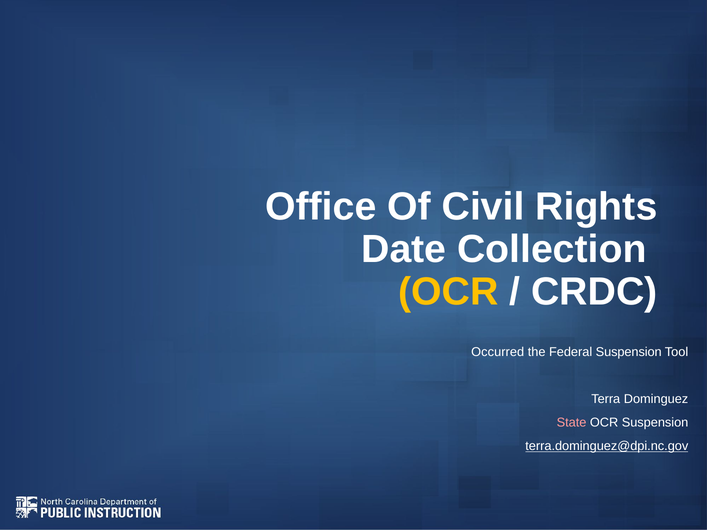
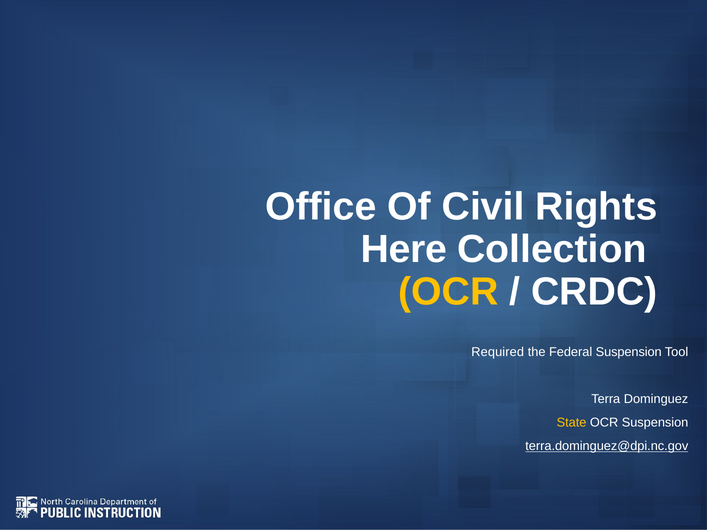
Date: Date -> Here (404, 249)
Occurred: Occurred -> Required (498, 352)
State colour: pink -> yellow (572, 423)
